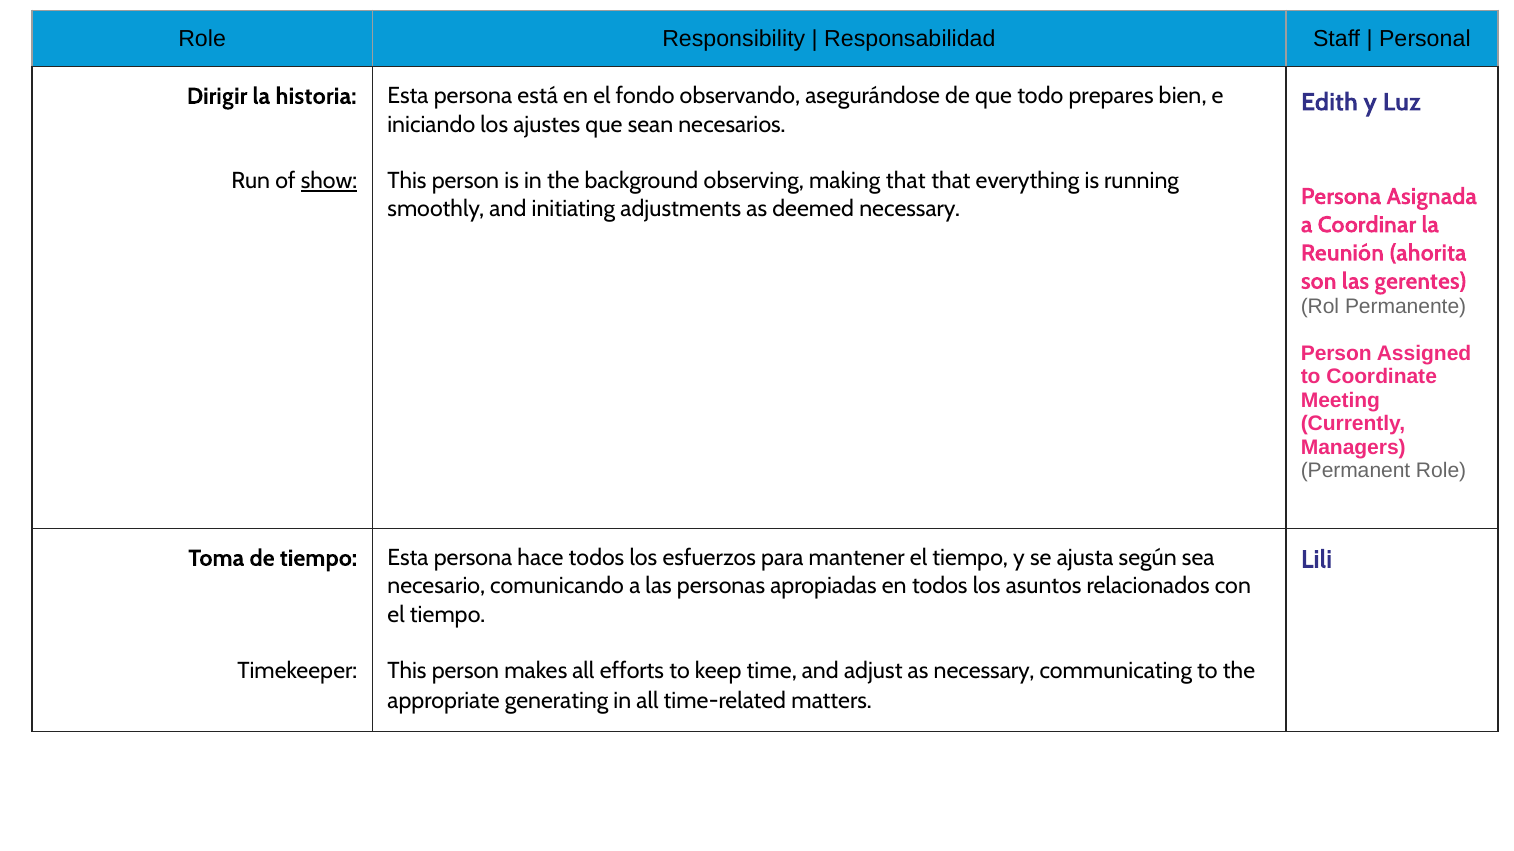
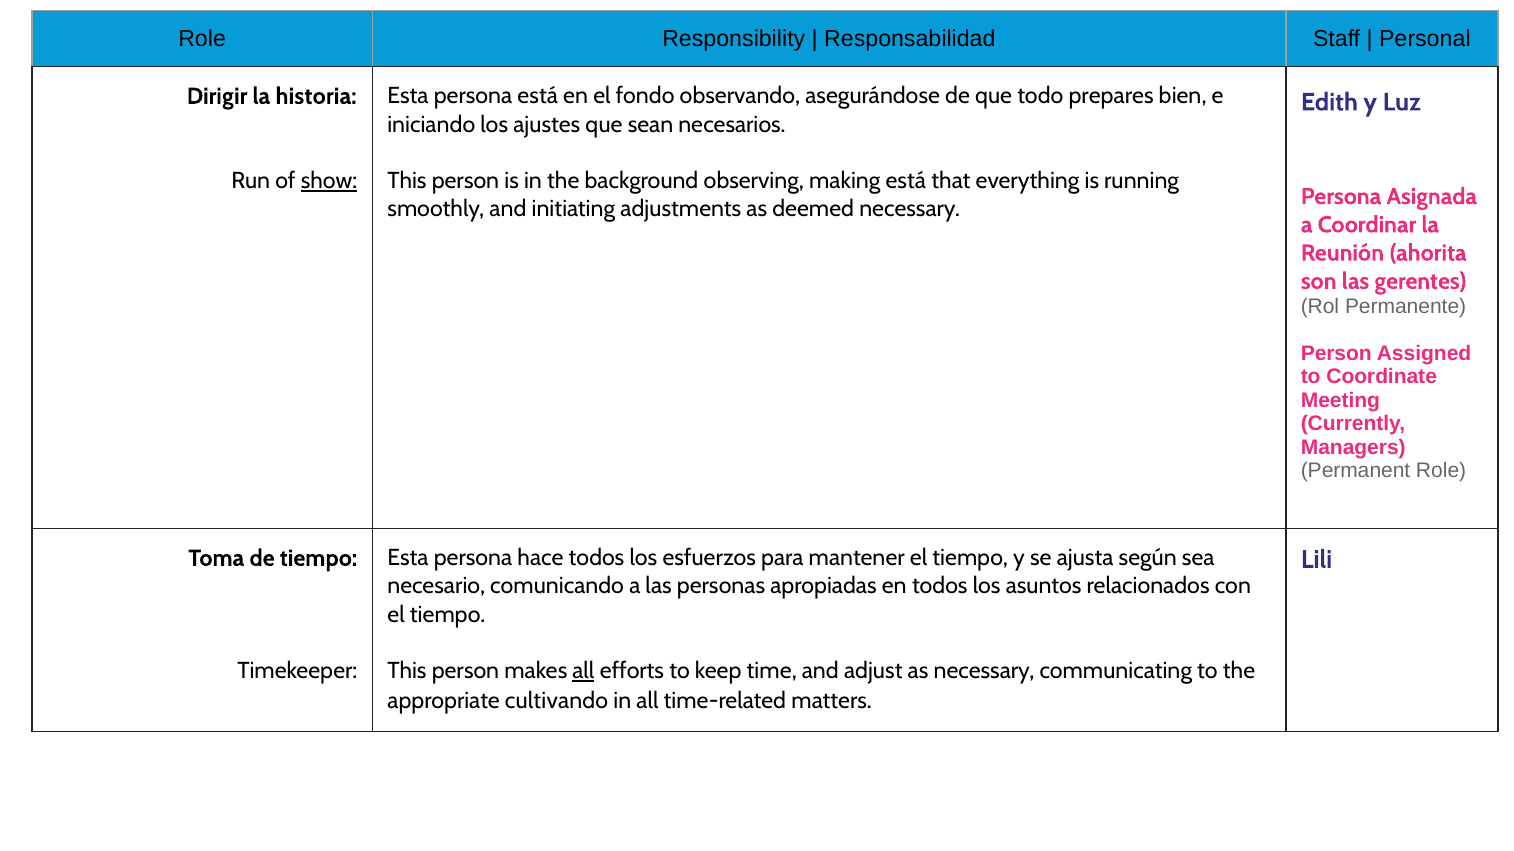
making that: that -> está (906, 181)
all underline: none -> present (583, 672)
generating: generating -> cultivando (557, 702)
